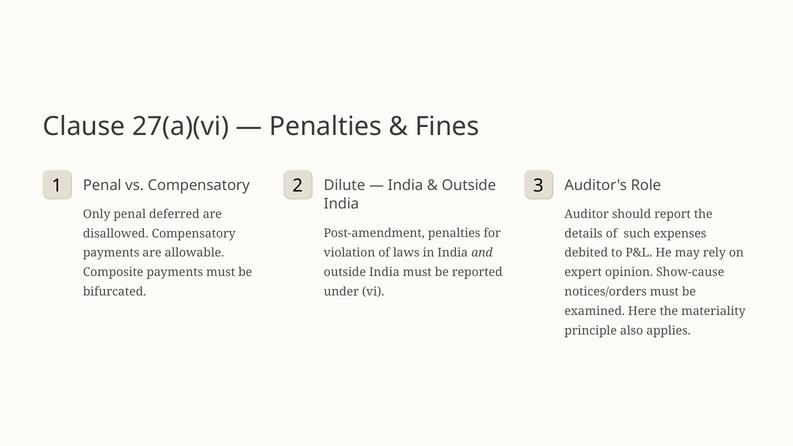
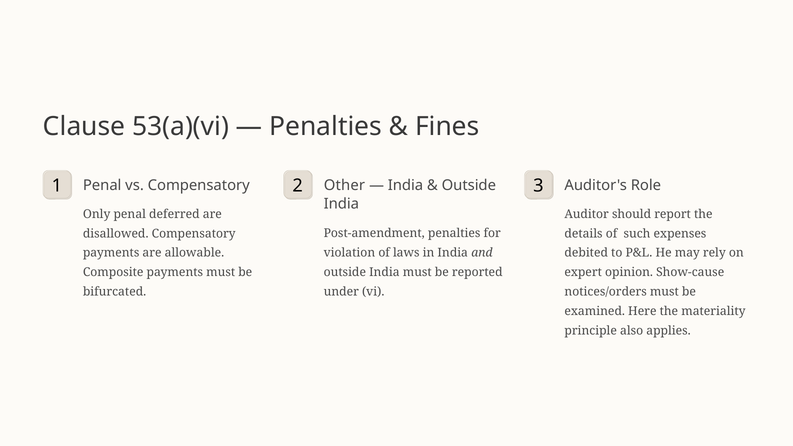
27(a)(vi: 27(a)(vi -> 53(a)(vi (181, 126)
Dilute: Dilute -> Other (344, 185)
